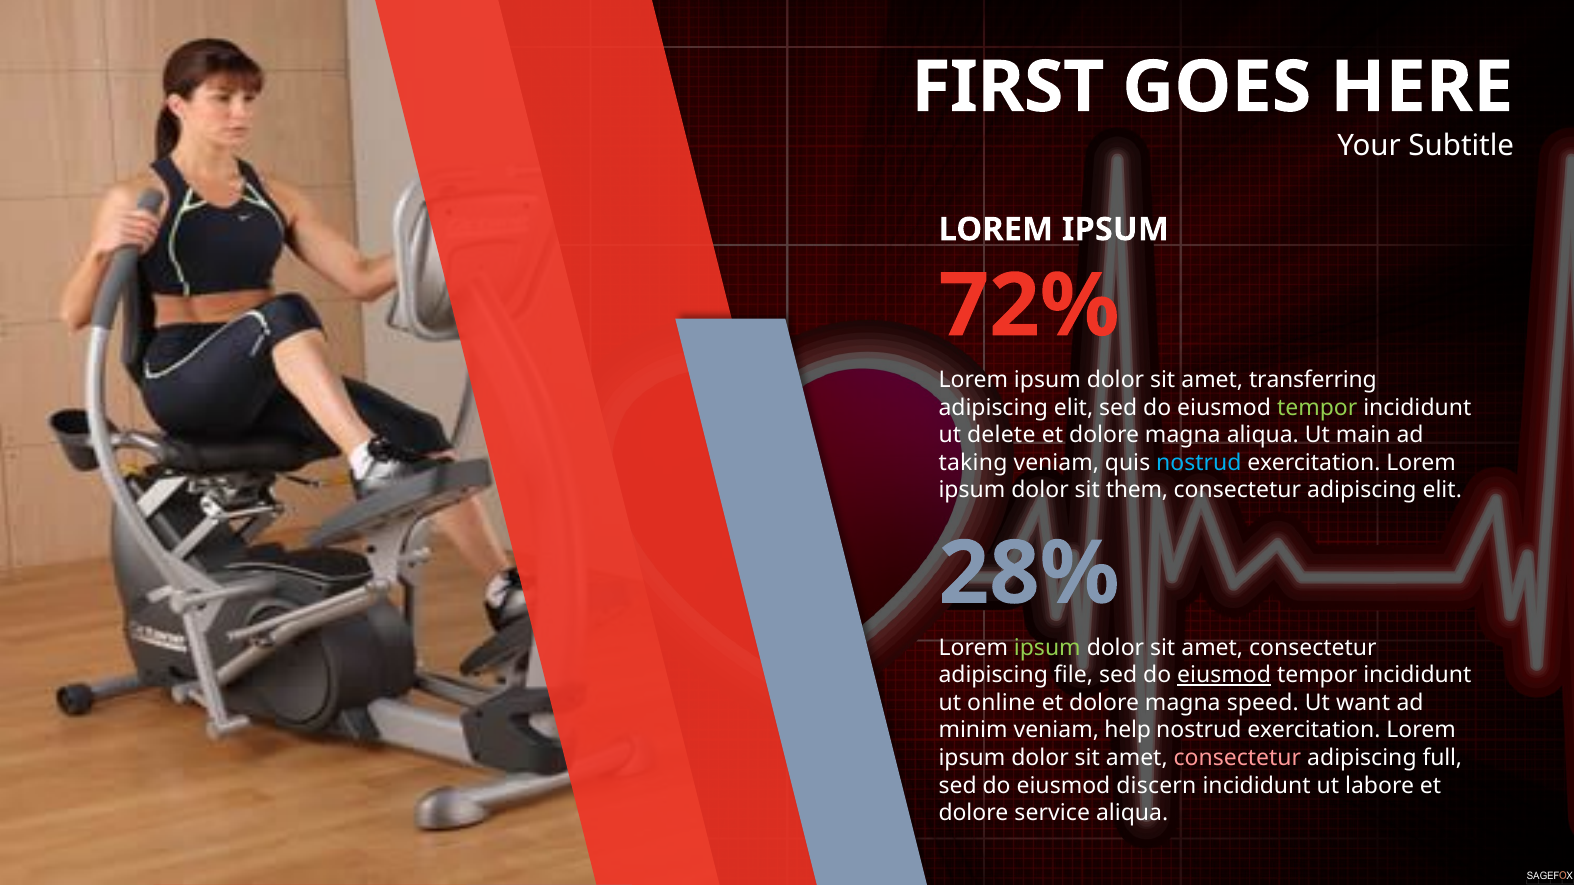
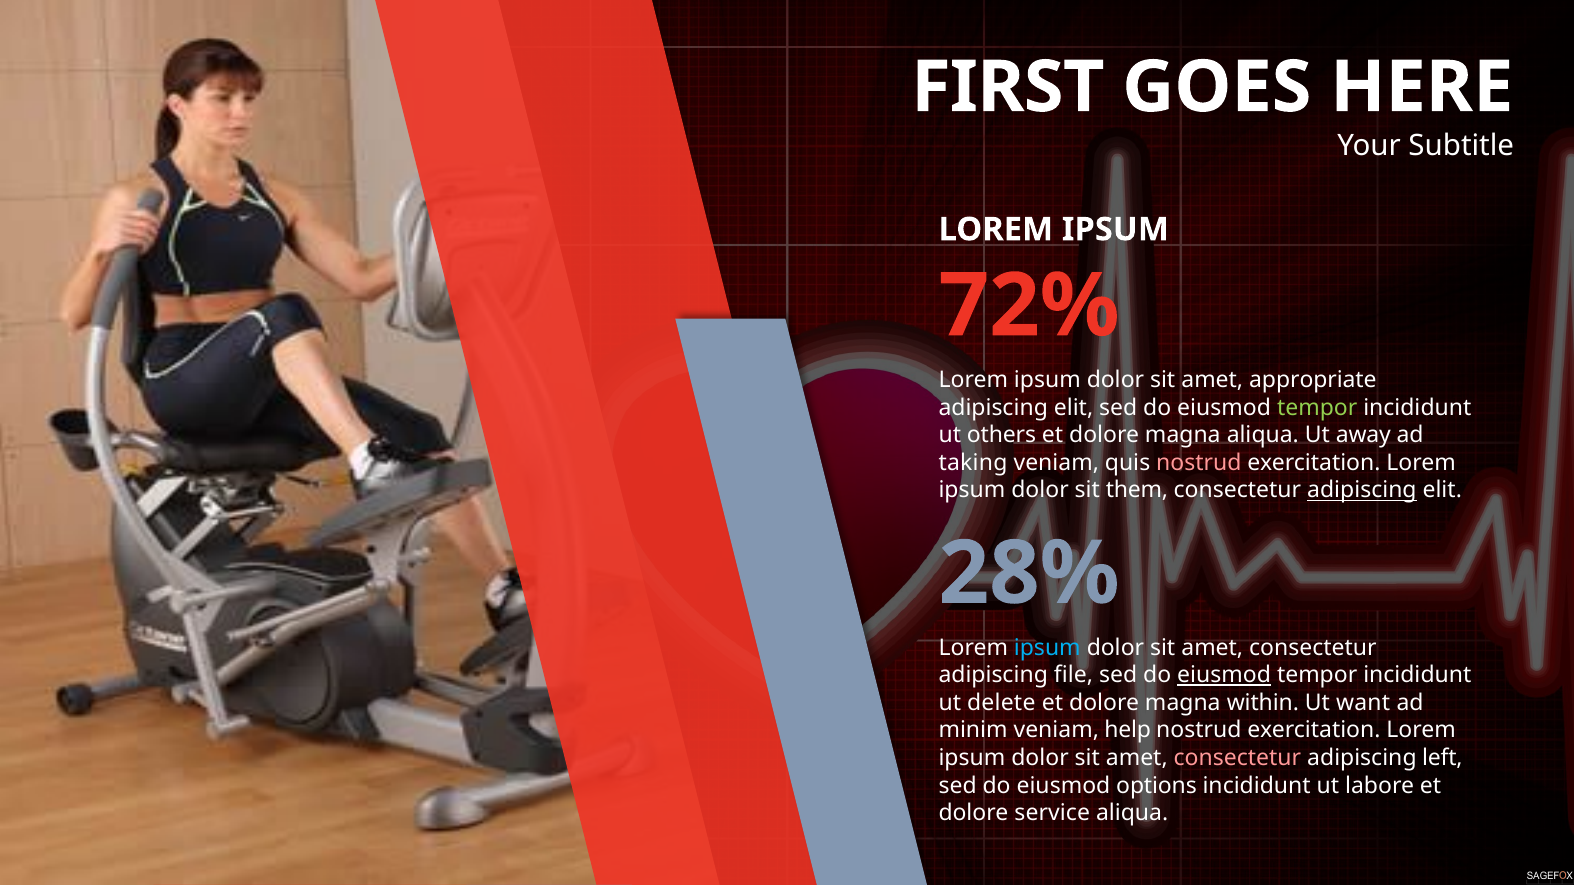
transferring: transferring -> appropriate (1313, 380)
delete: delete -> others (1001, 435)
main: main -> away (1363, 435)
nostrud colour: light blue -> pink (1199, 463)
adipiscing underline: none -> present (1362, 491)
ipsum colour: light green -> light blue (1047, 648)
online: online -> delete (1001, 703)
speed: speed -> within (1263, 703)
full: full -> left (1442, 758)
discern: discern -> options (1157, 786)
